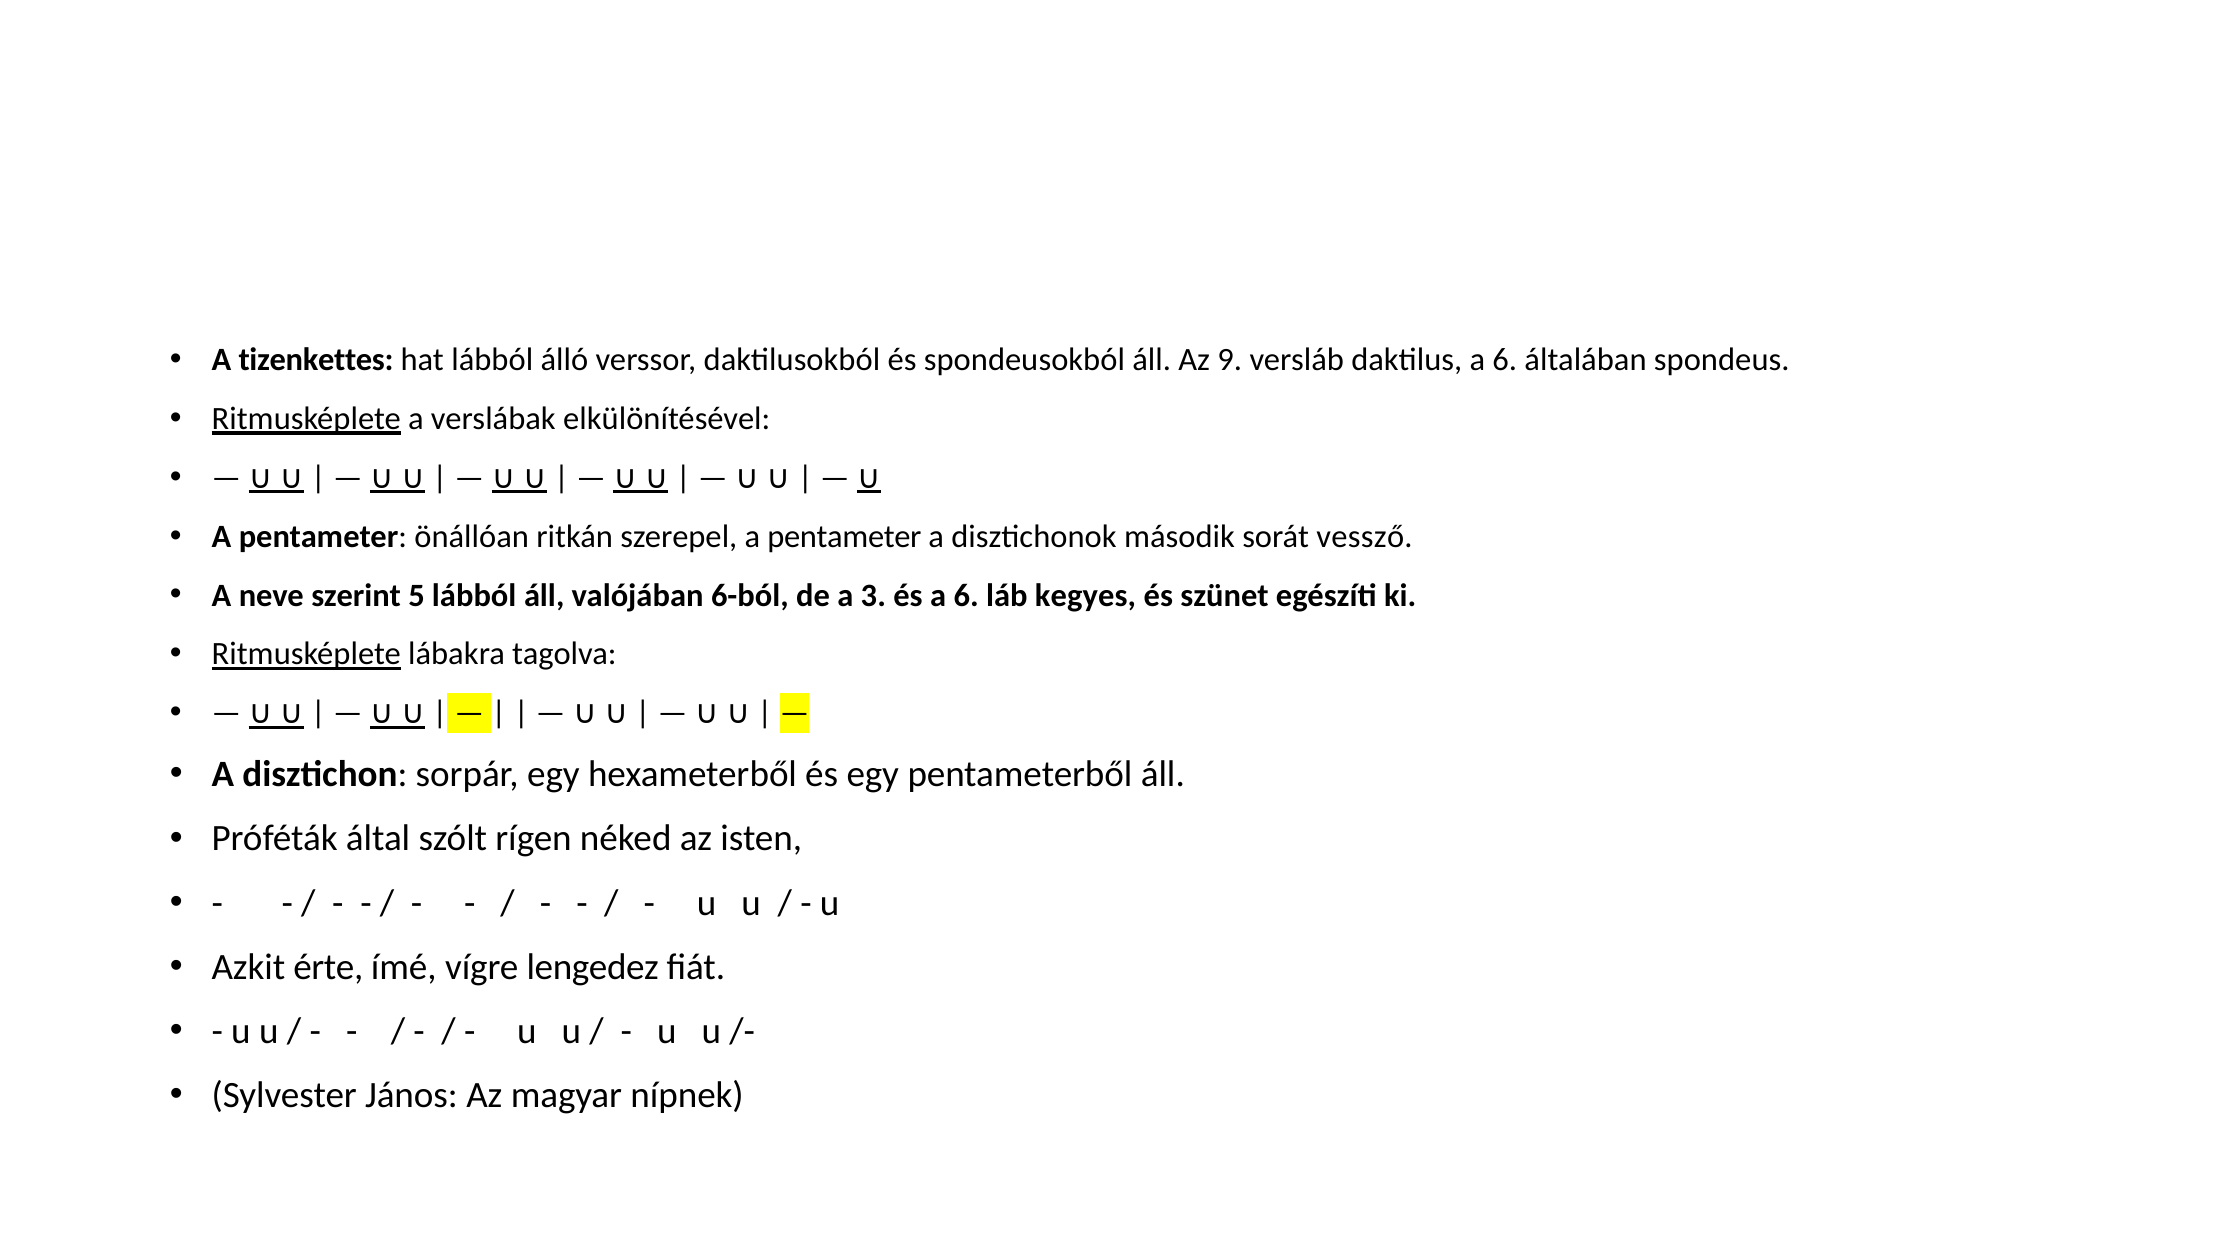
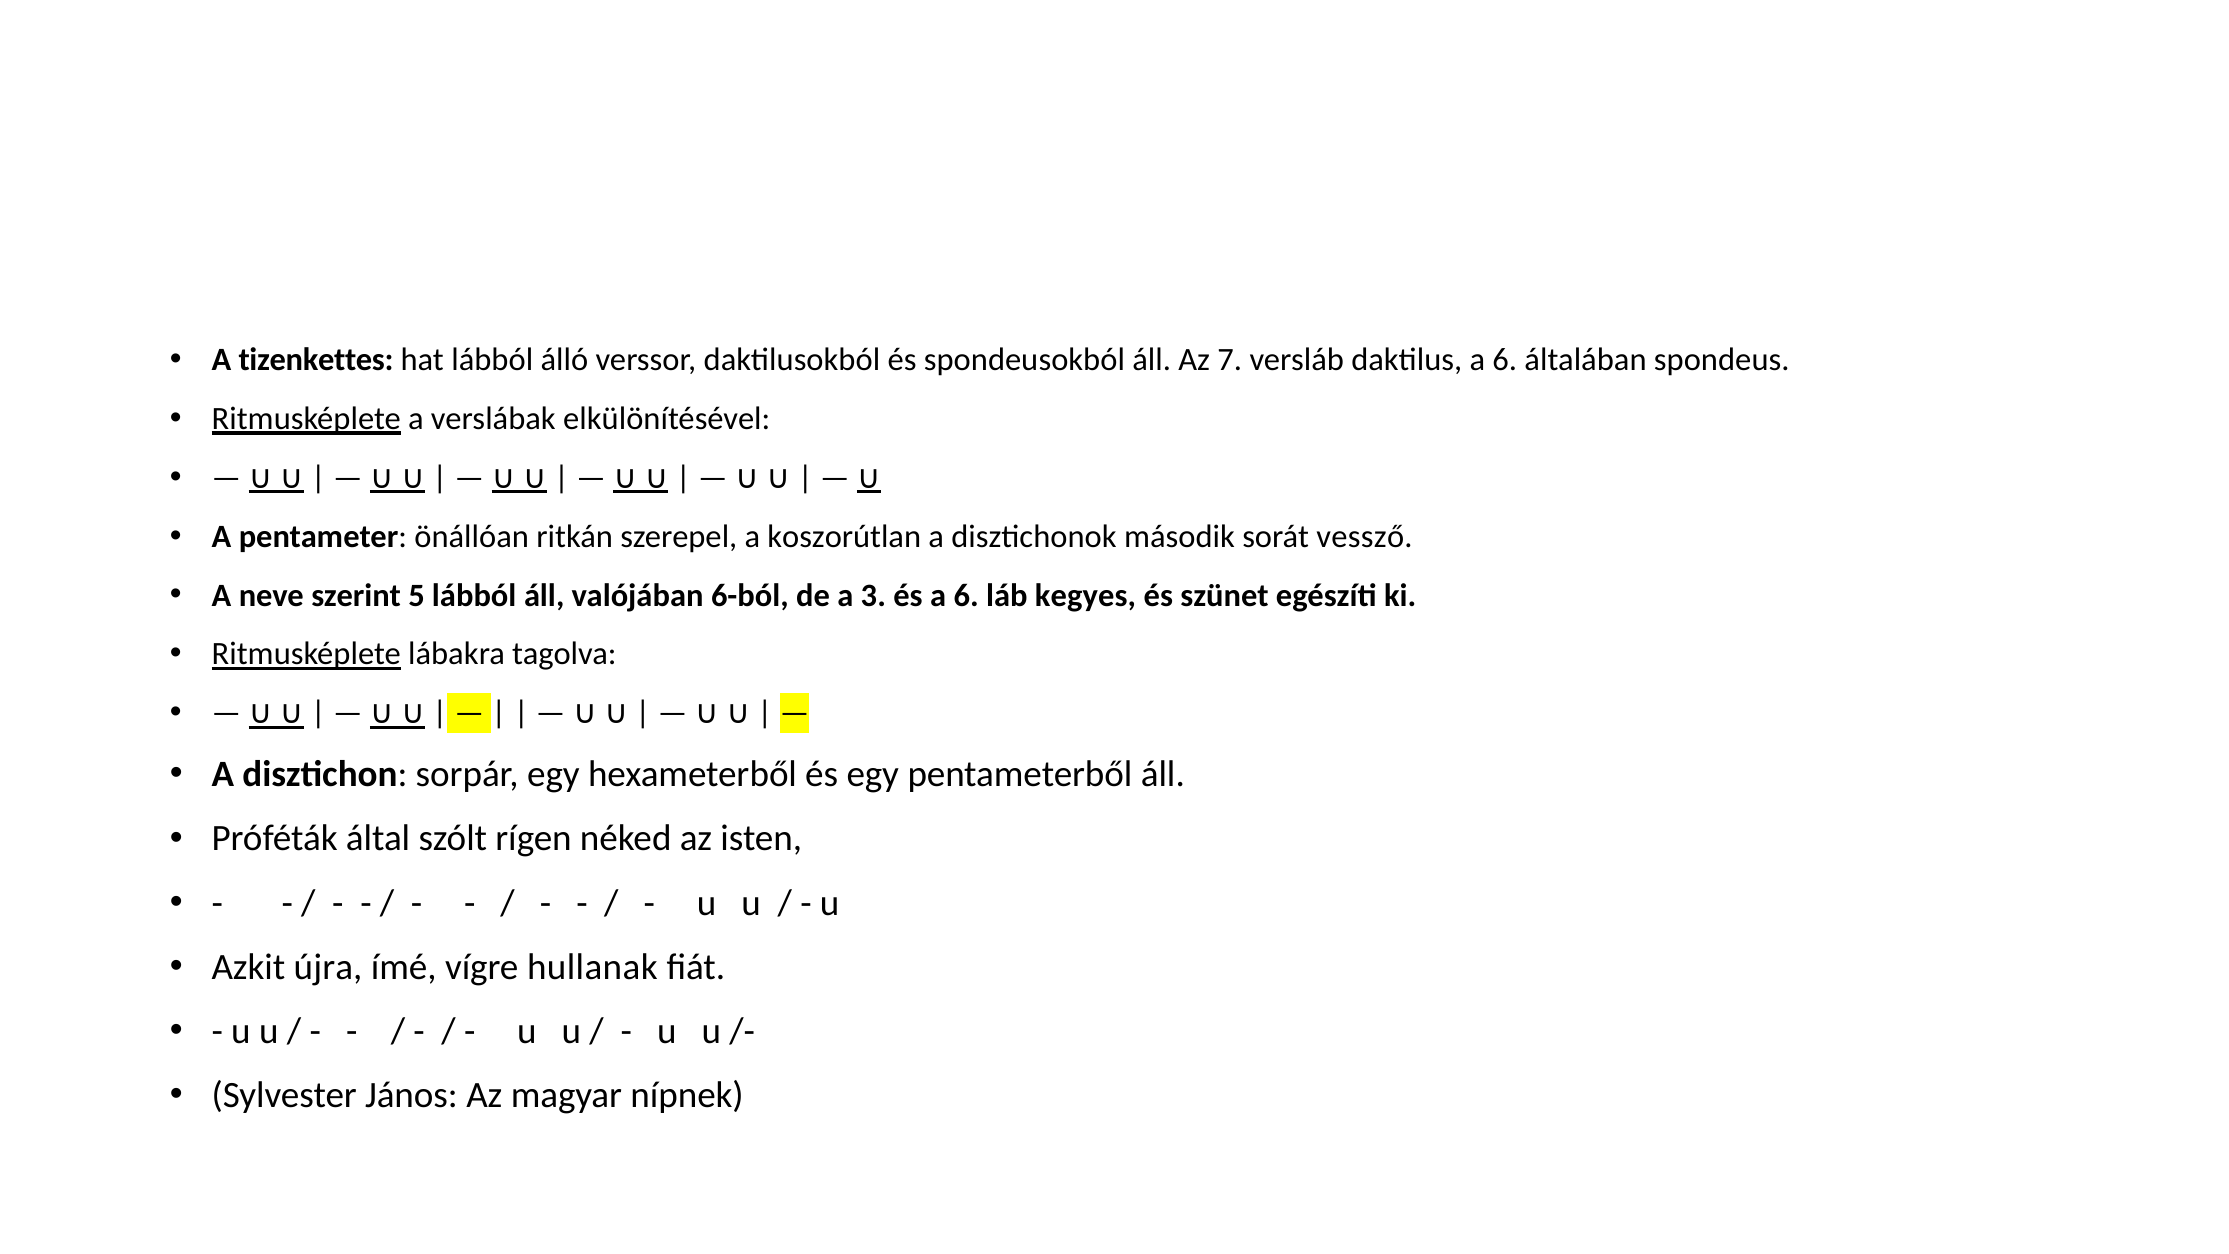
9: 9 -> 7 (1230, 360)
szerepel a pentameter: pentameter -> koszorútlan (844, 536)
érte: érte -> újra (328, 967)
lengedez: lengedez -> hullanak (592, 967)
